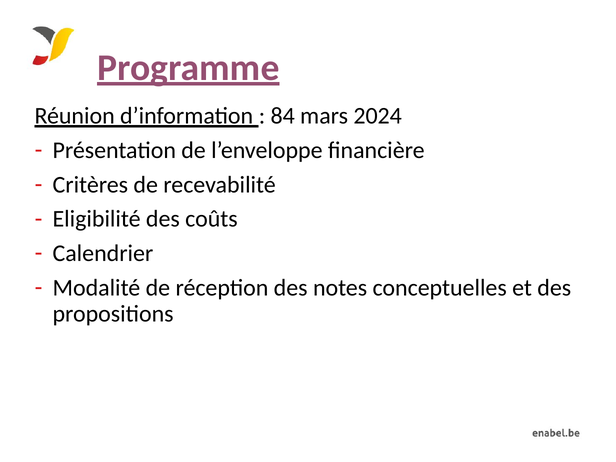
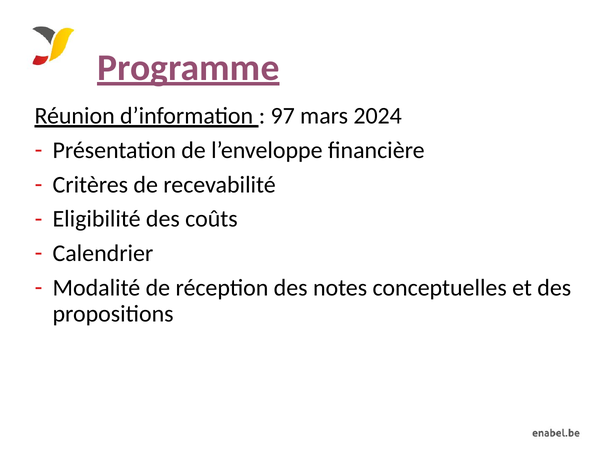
84: 84 -> 97 (283, 116)
